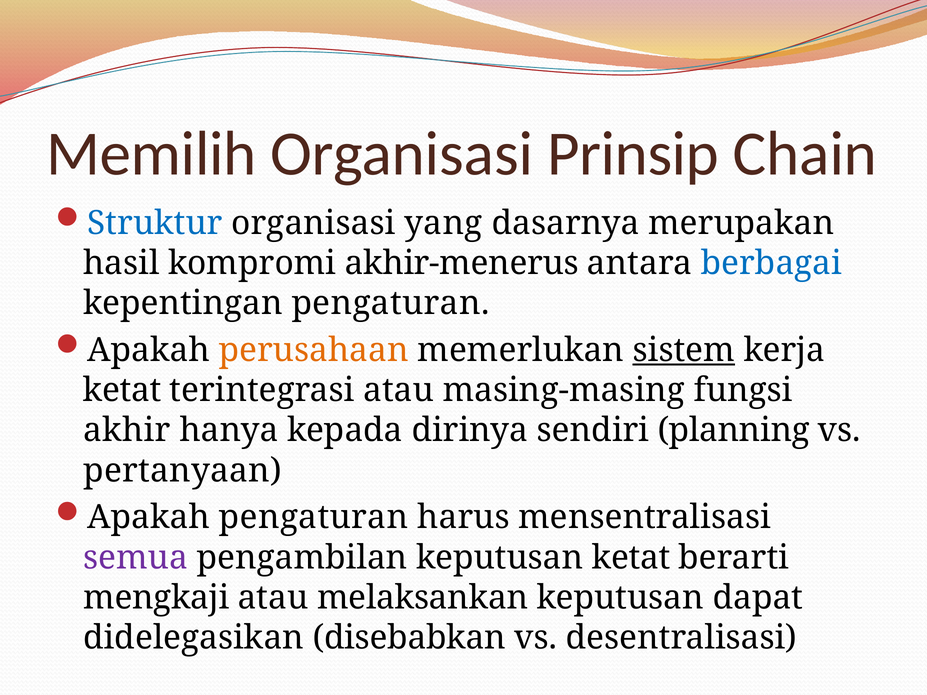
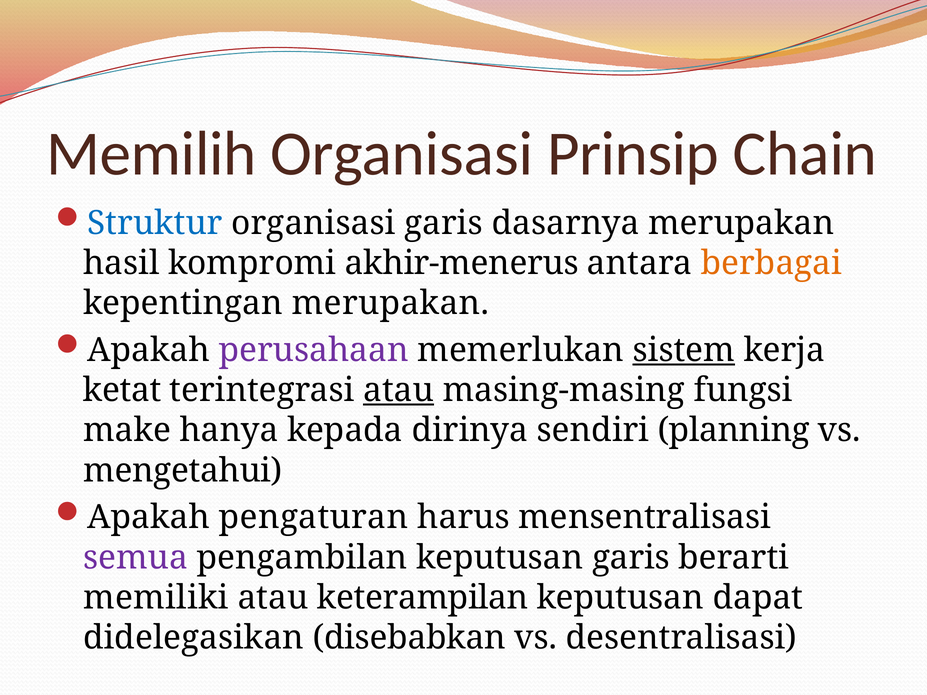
organisasi yang: yang -> garis (443, 223)
berbagai colour: blue -> orange (771, 263)
kepentingan pengaturan: pengaturan -> merupakan (390, 303)
perusahaan colour: orange -> purple (314, 350)
atau underline: none -> present (399, 390)
akhir: akhir -> make (127, 431)
pertanyaan: pertanyaan -> mengetahui (183, 471)
keputusan ketat: ketat -> garis (631, 558)
mengkaji: mengkaji -> memiliki (156, 598)
melaksankan: melaksankan -> keterampilan (423, 598)
